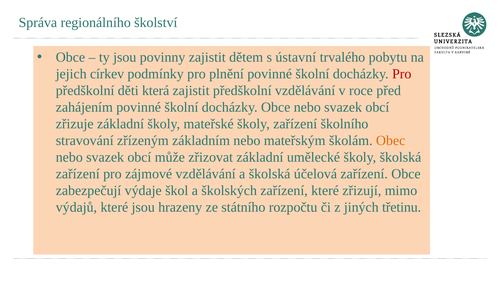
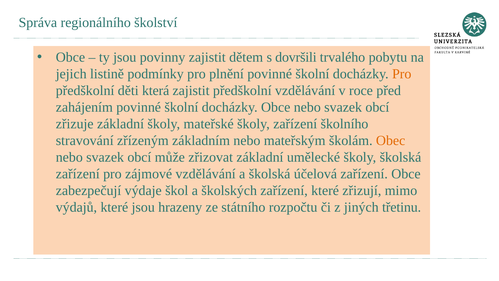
ústavní: ústavní -> dovršili (296, 57)
církev: církev -> listině (107, 74)
Pro colour: red -> orange (402, 74)
